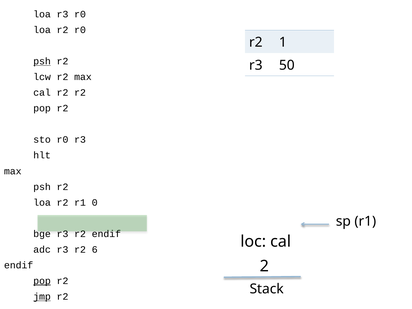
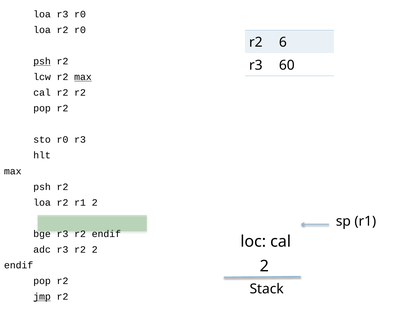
1: 1 -> 6 (283, 42)
50: 50 -> 60 (287, 65)
max underline: none -> present (83, 77)
r2 r1 0: 0 -> 2 (95, 202)
r2 6: 6 -> 2 (95, 250)
pop underline: present -> none (42, 281)
